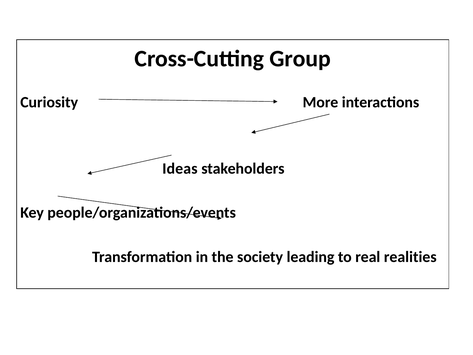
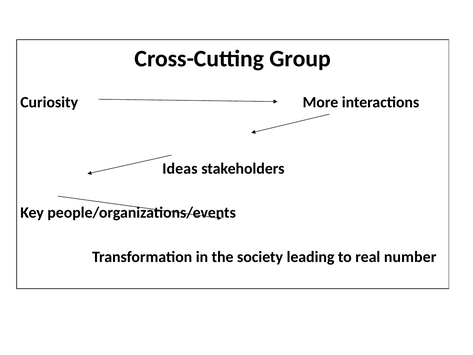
realities: realities -> number (410, 257)
